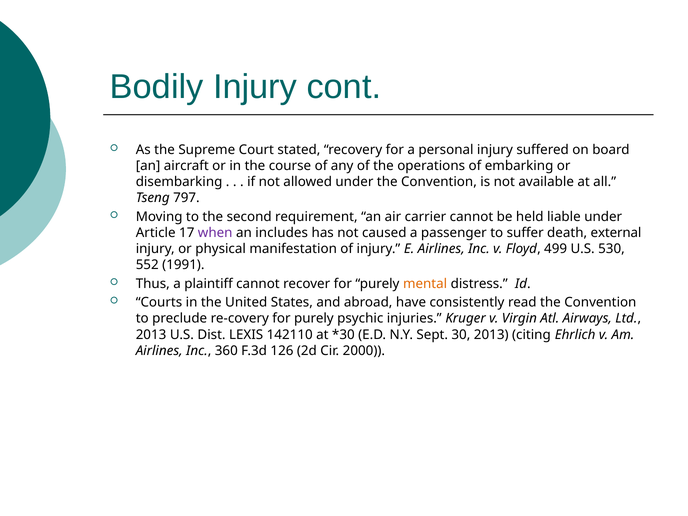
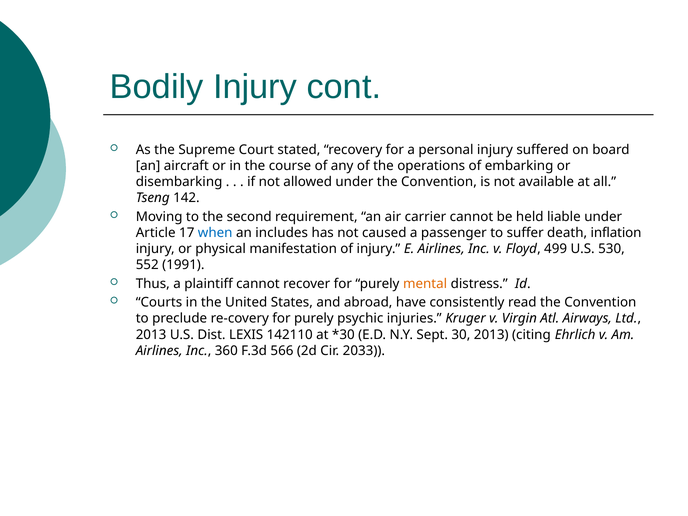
797: 797 -> 142 (186, 198)
when colour: purple -> blue (215, 233)
external: external -> inflation (616, 233)
126: 126 -> 566 (282, 351)
2000: 2000 -> 2033 (364, 351)
